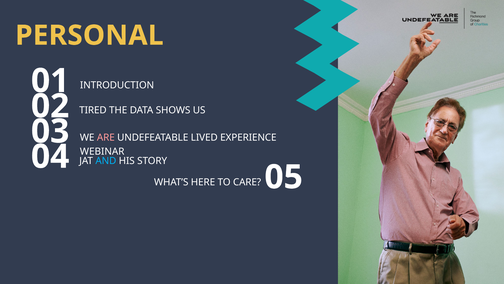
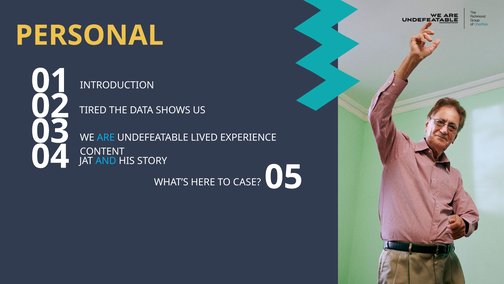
ARE colour: pink -> light blue (106, 137)
WEBINAR: WEBINAR -> CONTENT (102, 151)
CARE: CARE -> CASE (247, 182)
